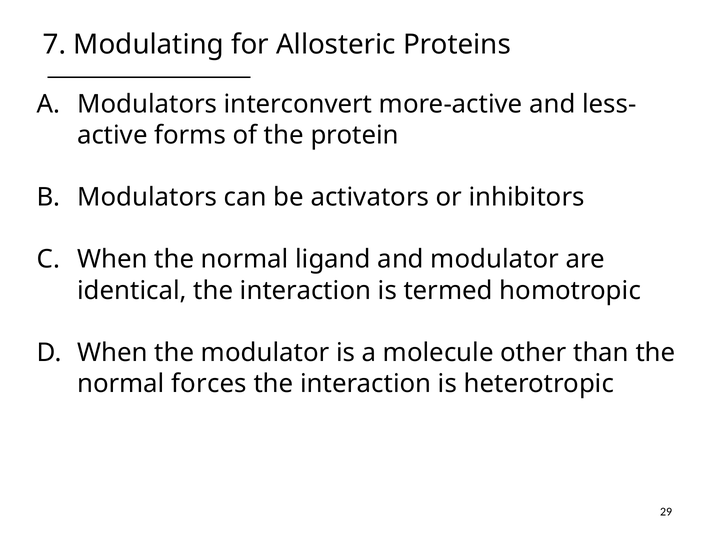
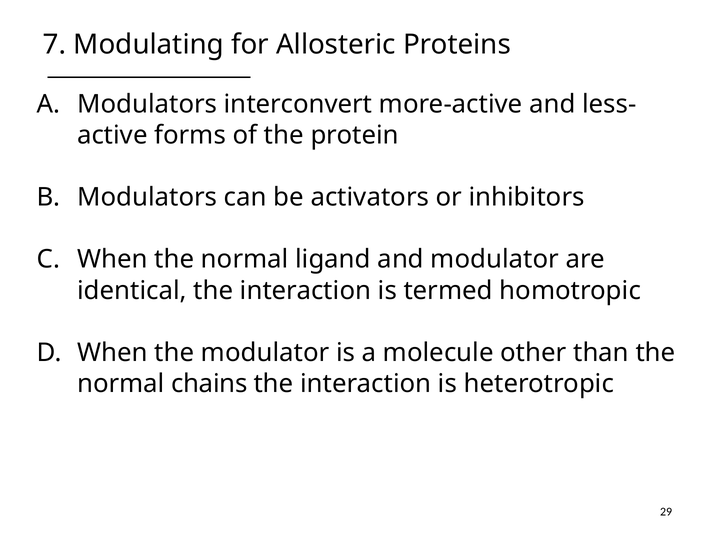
forces: forces -> chains (209, 384)
